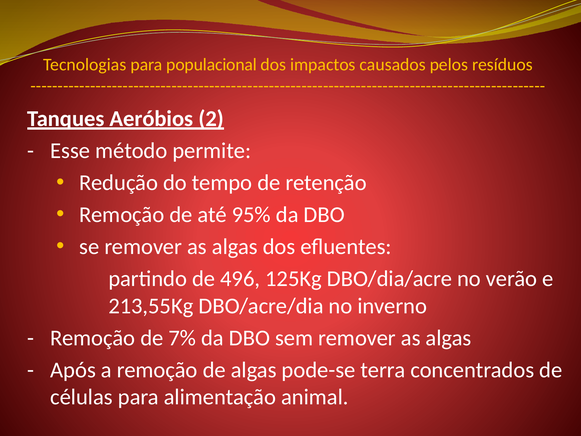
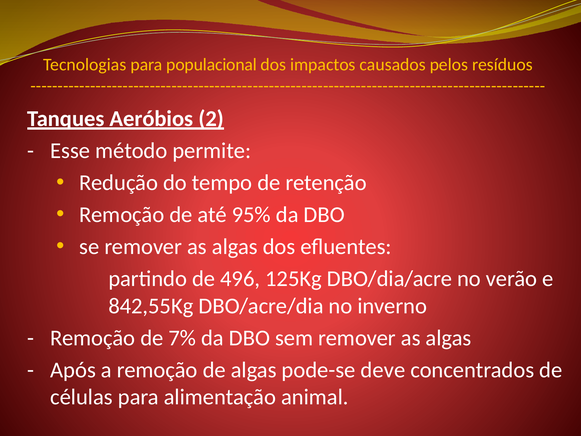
213,55Kg: 213,55Kg -> 842,55Kg (151, 306)
terra: terra -> deve (383, 370)
